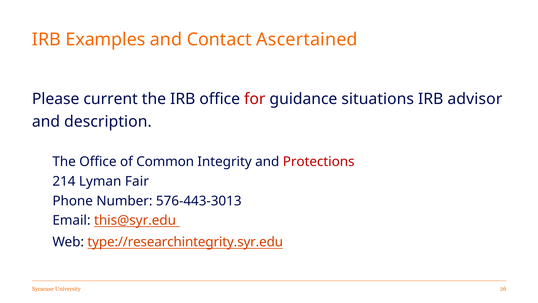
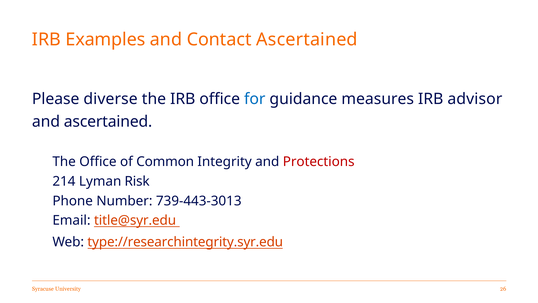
current: current -> diverse (111, 99)
for colour: red -> blue (255, 99)
situations: situations -> measures (378, 99)
and description: description -> ascertained (108, 121)
Fair: Fair -> Risk (137, 181)
576-443-3013: 576-443-3013 -> 739-443-3013 (199, 201)
this@syr.edu: this@syr.edu -> title@syr.edu (135, 220)
